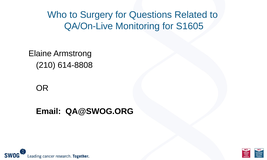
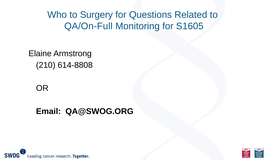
QA/On-Live: QA/On-Live -> QA/On-Full (88, 26)
